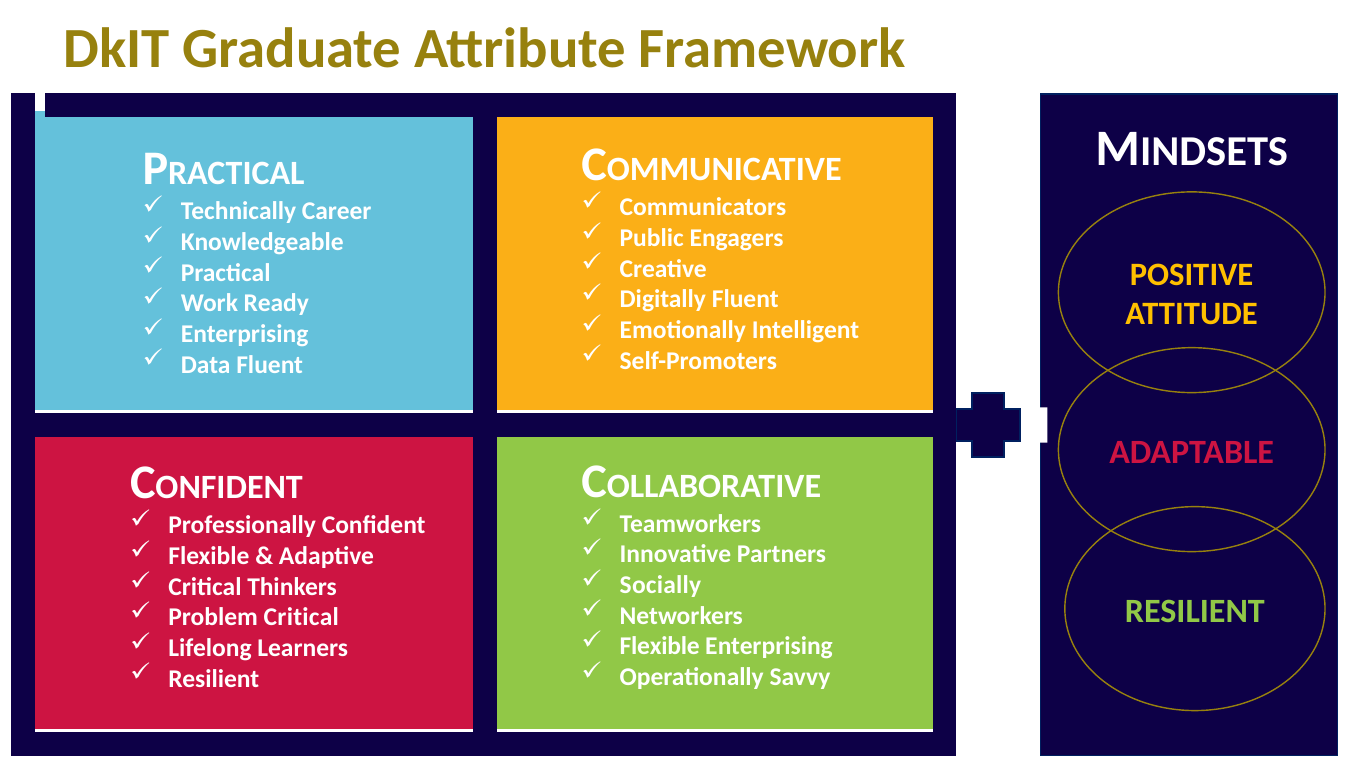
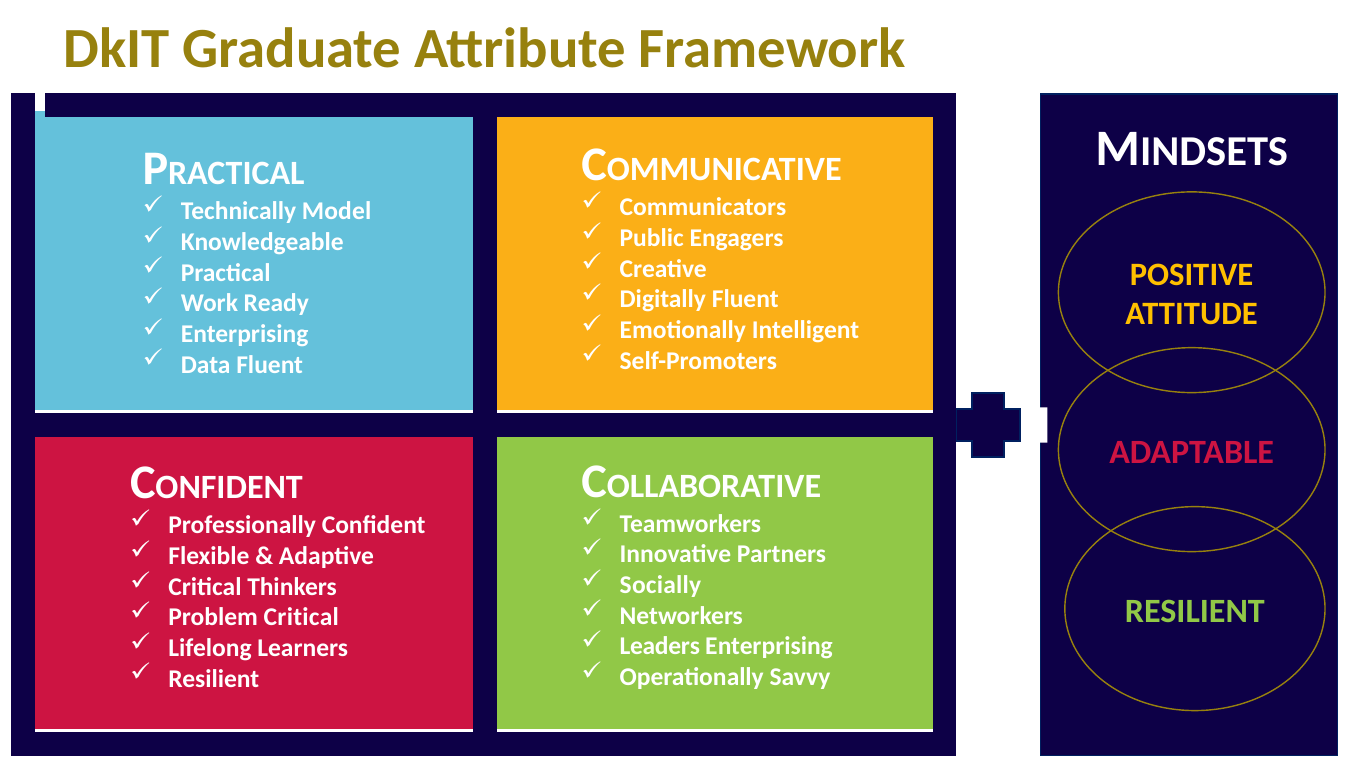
Career: Career -> Model (337, 211)
Flexible: Flexible -> Leaders (660, 646)
